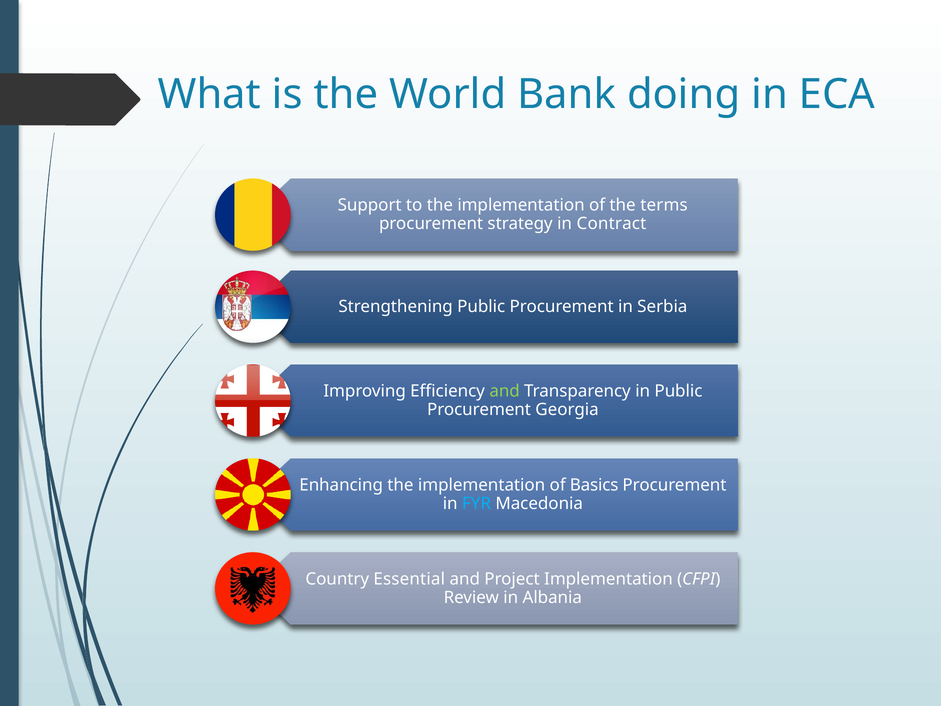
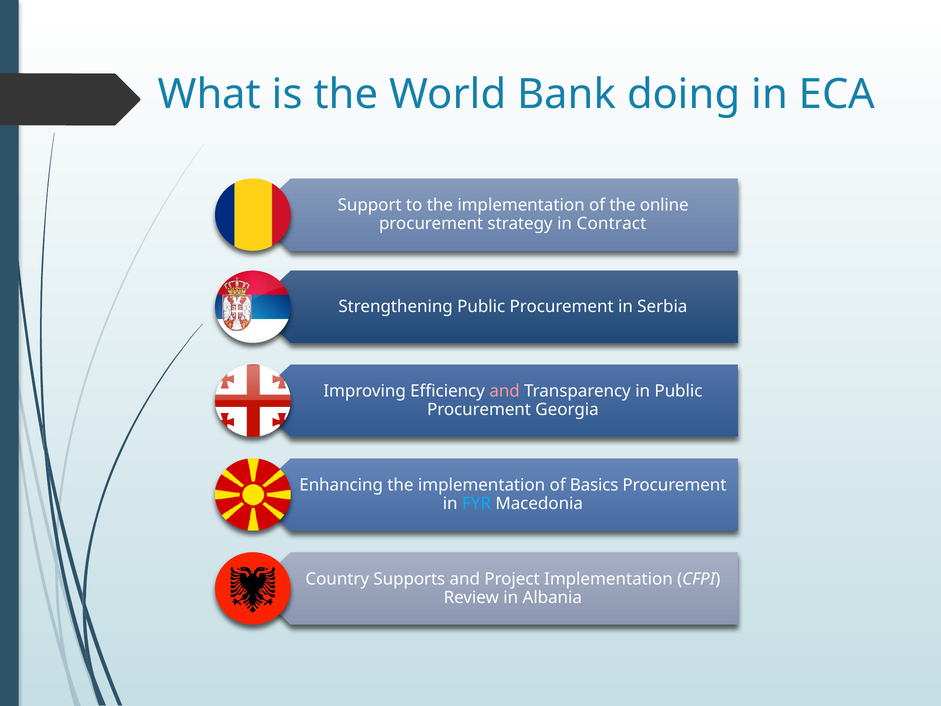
terms: terms -> online (664, 205)
and colour: light green -> pink (505, 391)
Essential: Essential -> Supports (409, 579)
